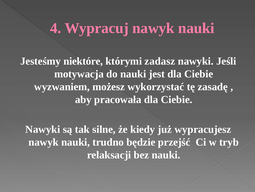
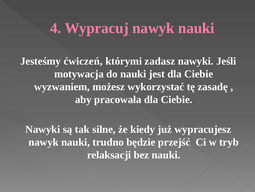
niektóre: niektóre -> ćwiczeń (83, 61)
